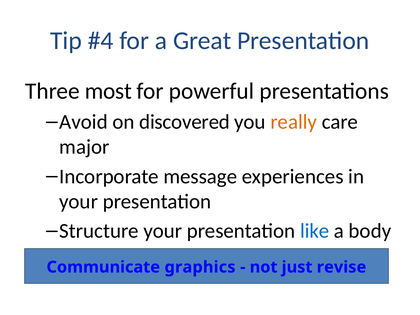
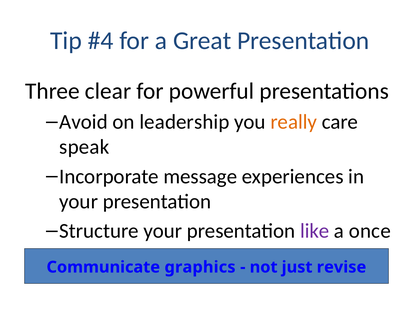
most: most -> clear (108, 91)
discovered: discovered -> leadership (184, 122)
major: major -> speak (84, 147)
like colour: blue -> purple (315, 231)
body: body -> once (370, 231)
